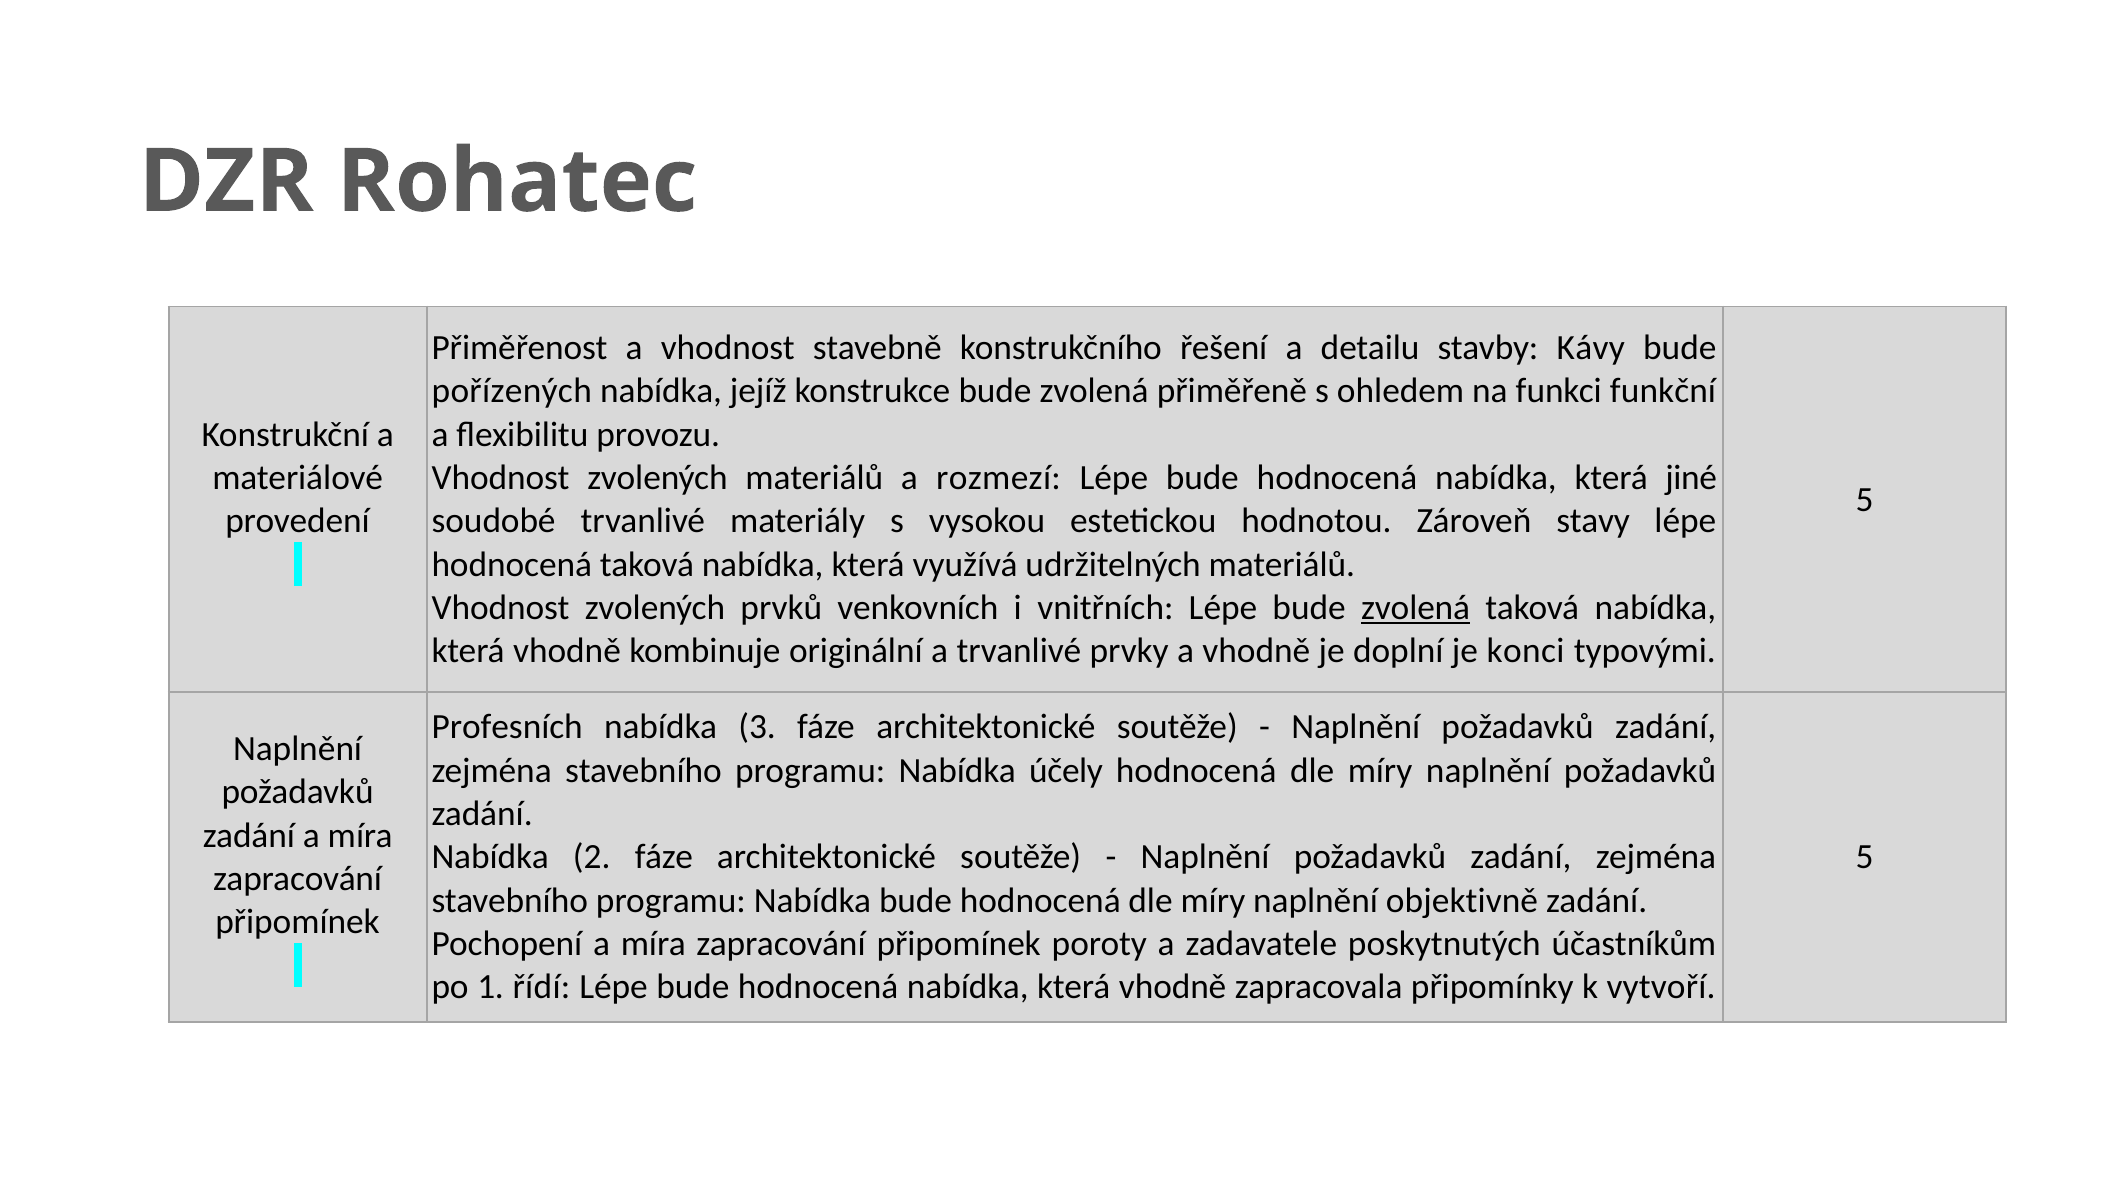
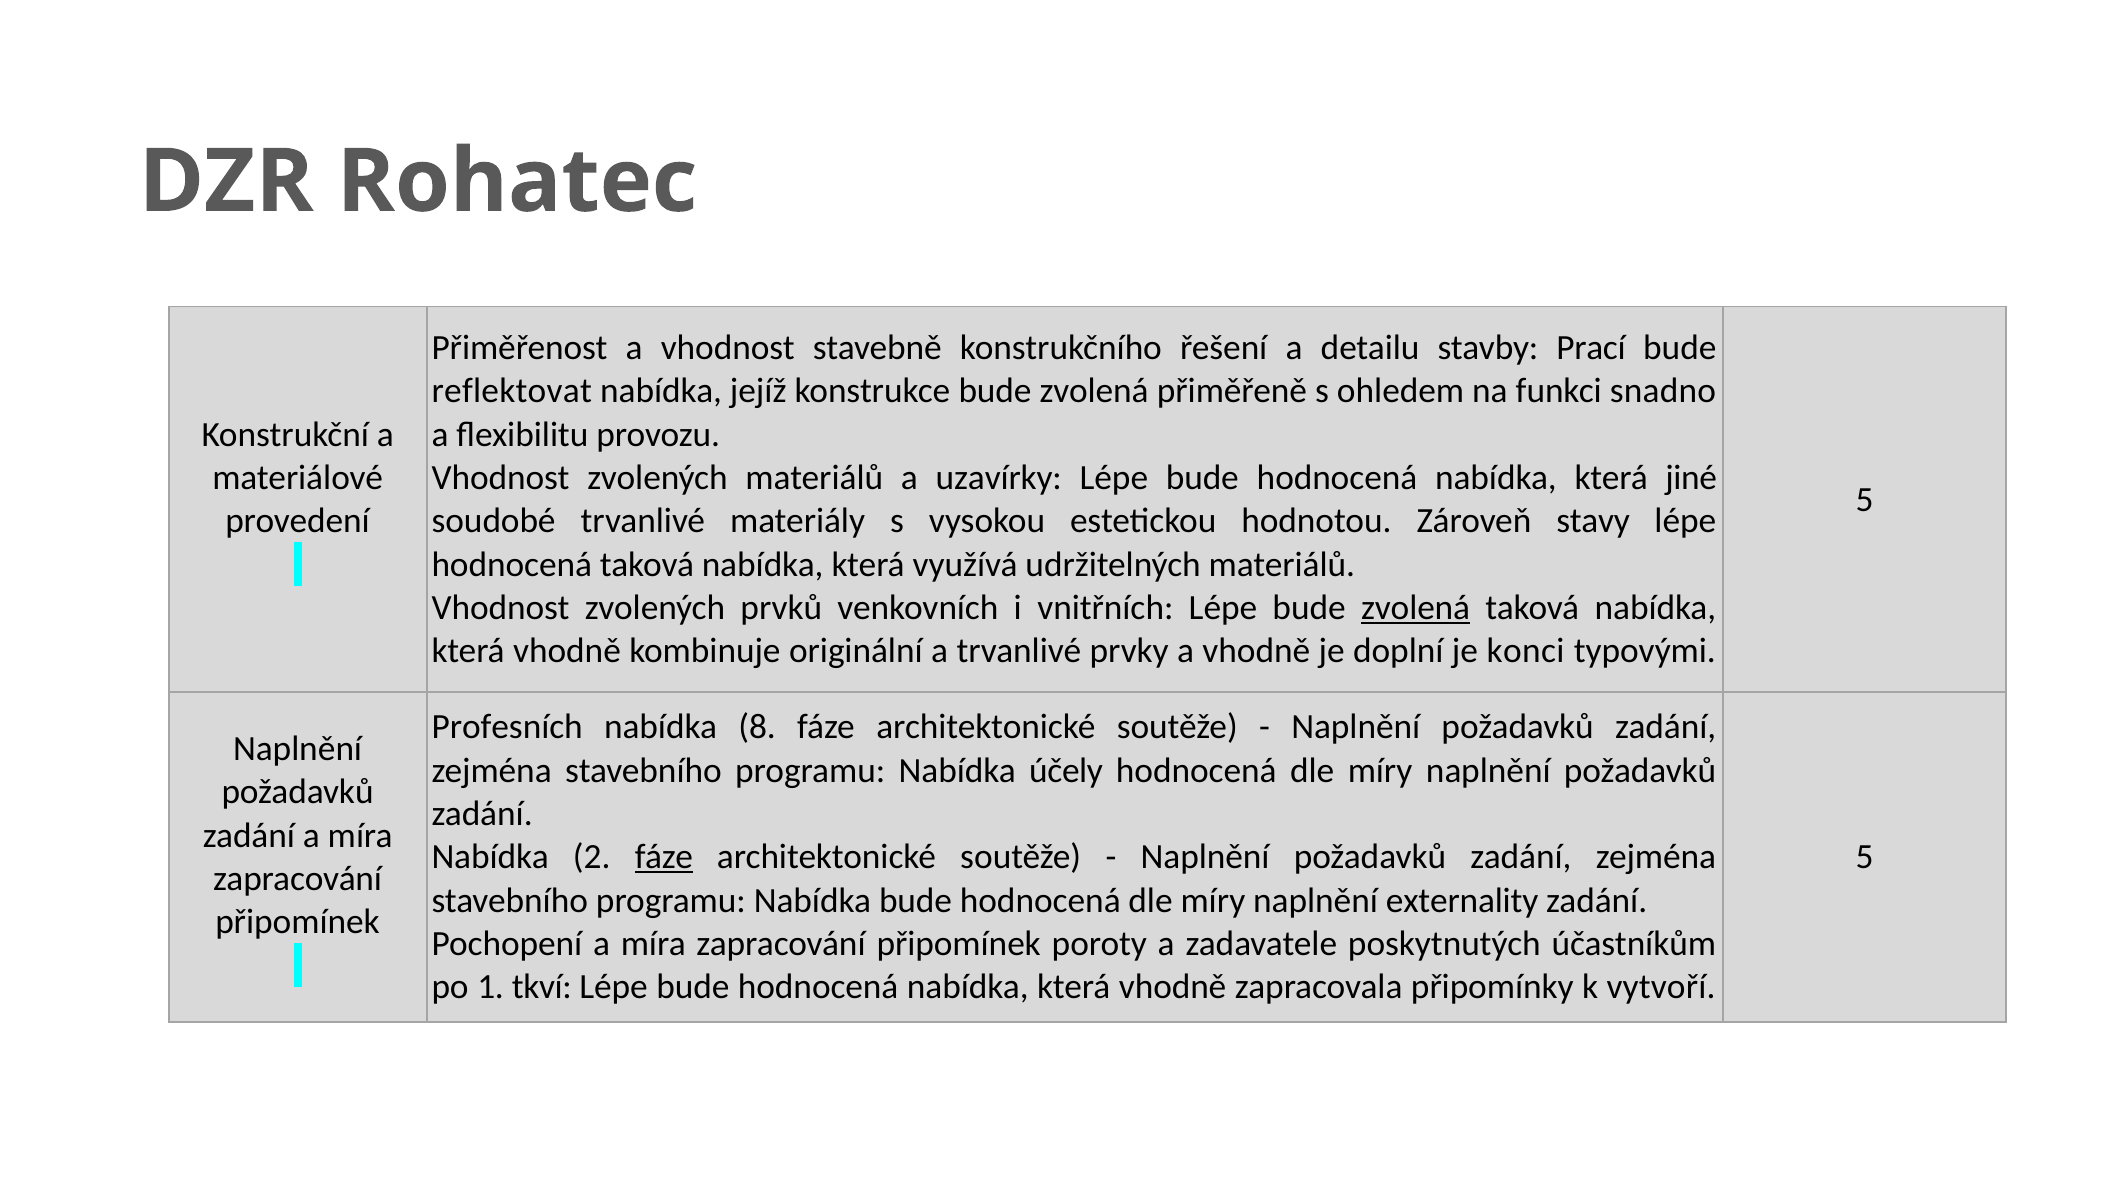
Kávy: Kávy -> Prací (1591, 348)
pořízených: pořízených -> reflektovat (512, 391)
funkční: funkční -> snadno (1663, 391)
rozmezí: rozmezí -> uzavírky (999, 478)
3: 3 -> 8 (757, 727)
fáze underline: none -> present (664, 857)
objektivně: objektivně -> externality (1462, 900)
řídí: řídí -> tkví (542, 987)
